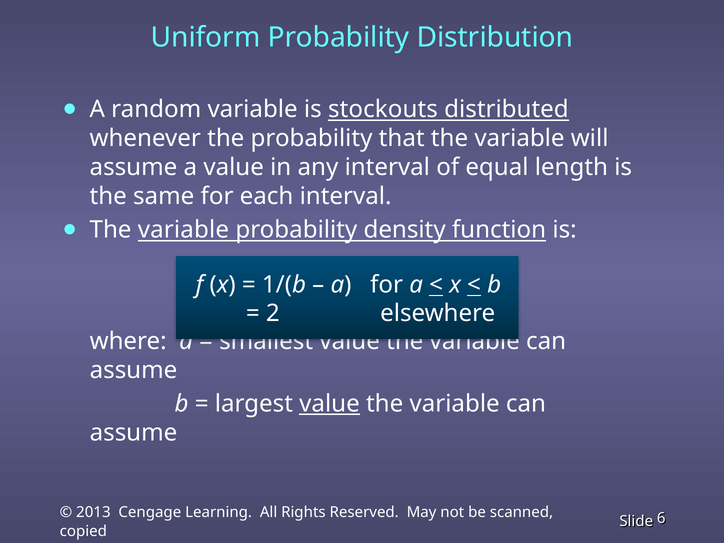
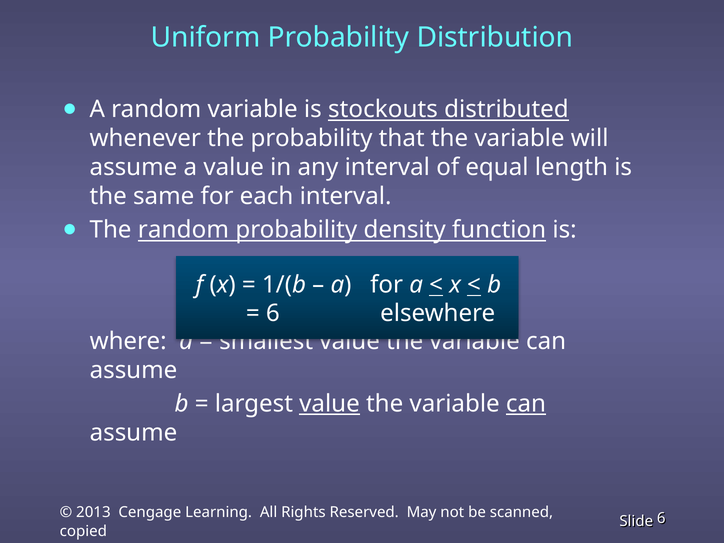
variable: variable -> random (183, 230)
2: 2 -> 6 (273, 314)
can underline: none -> present (526, 404)
